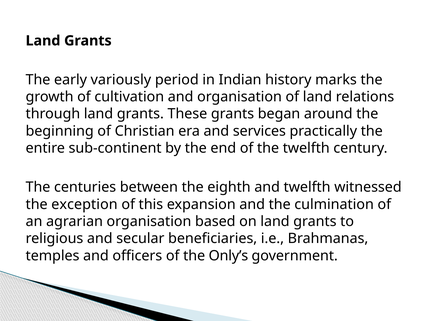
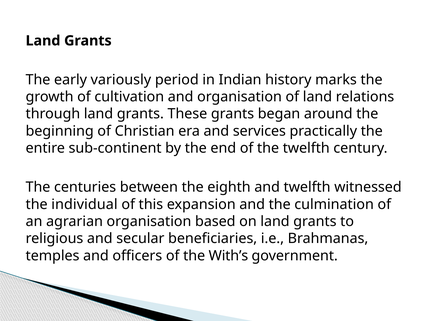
exception: exception -> individual (84, 204)
Only’s: Only’s -> With’s (228, 256)
